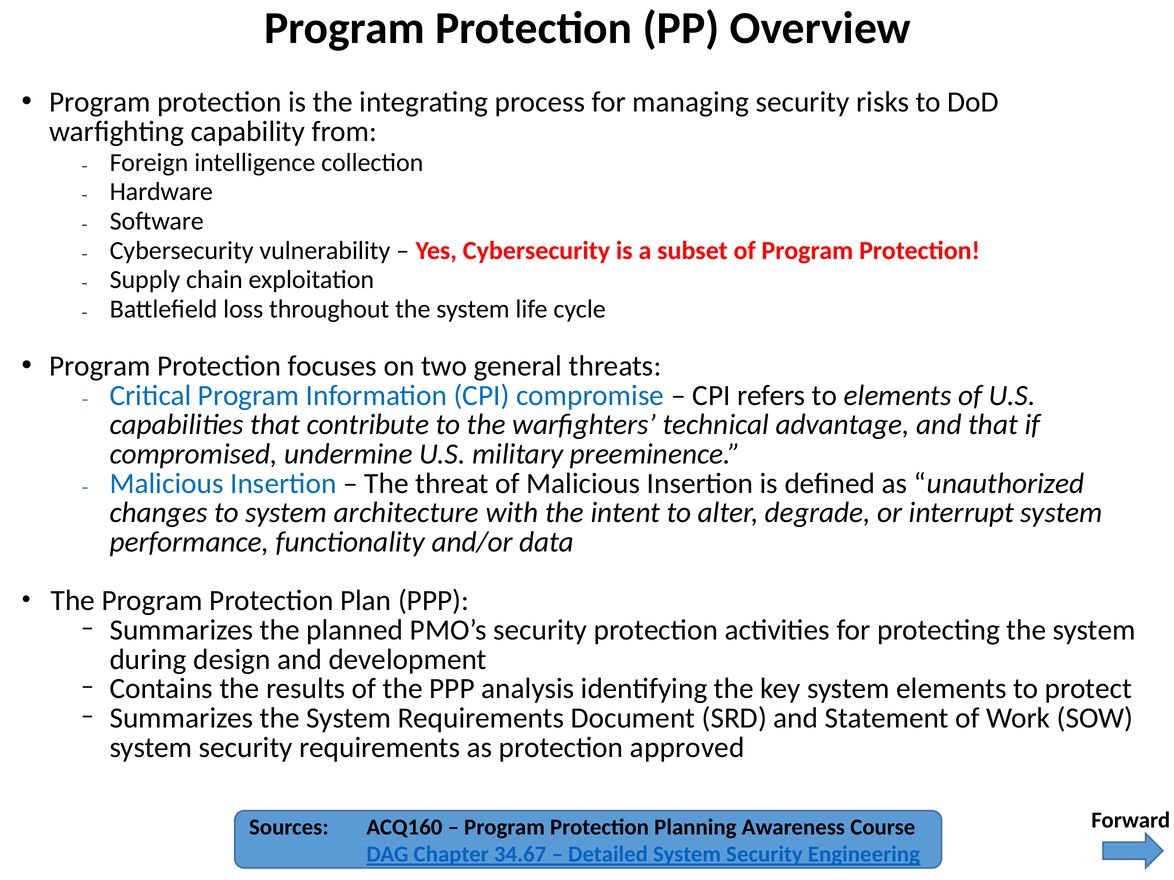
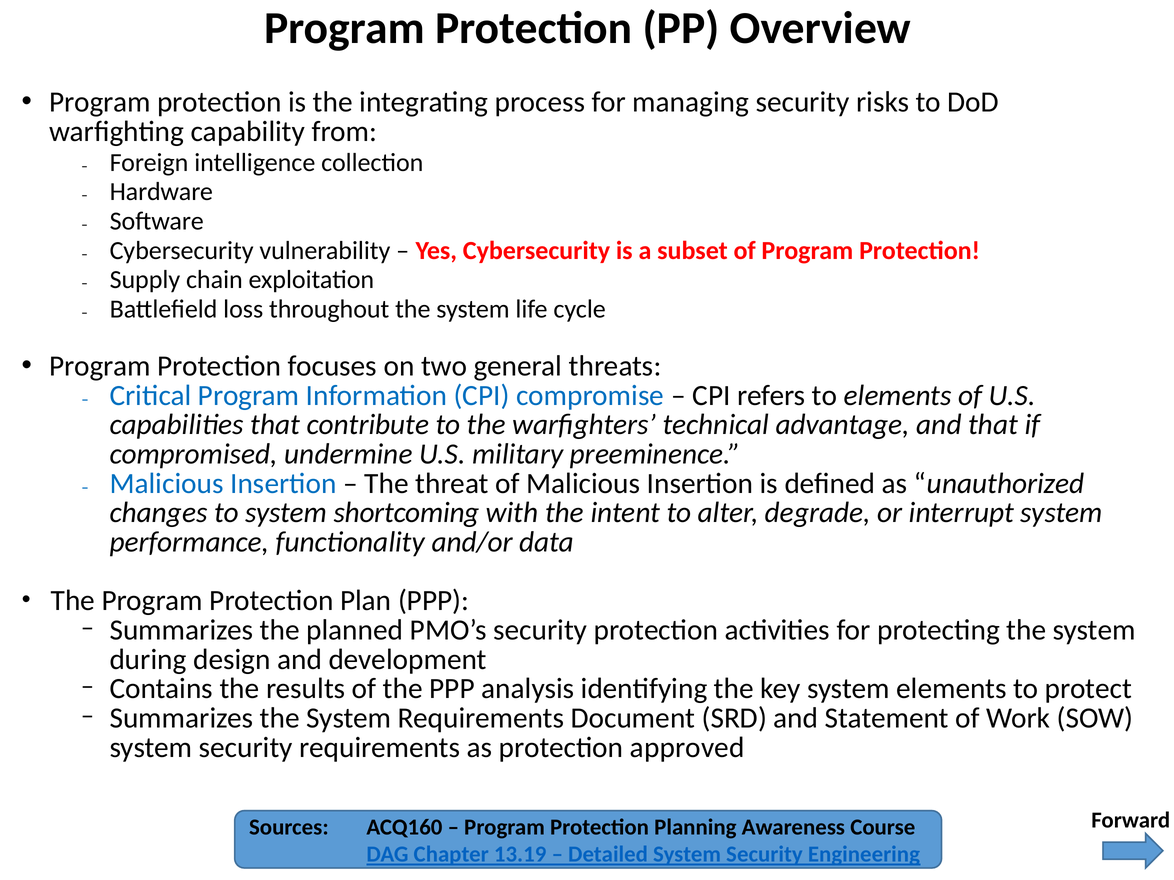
architecture: architecture -> shortcoming (407, 513)
34.67: 34.67 -> 13.19 (520, 855)
